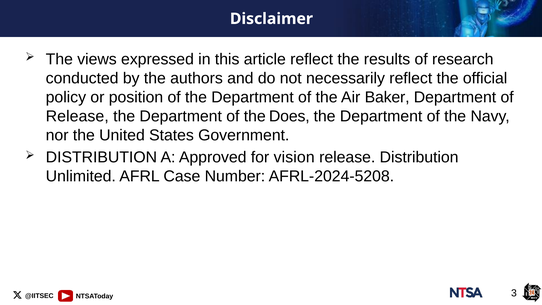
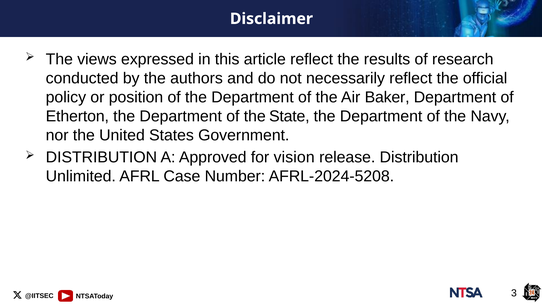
Release: Release -> Etherton (77, 116)
Does: Does -> State (289, 116)
